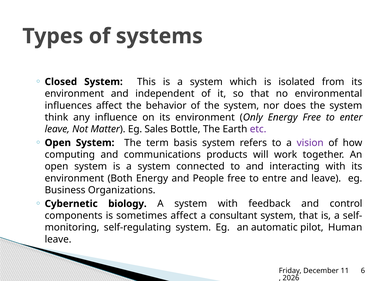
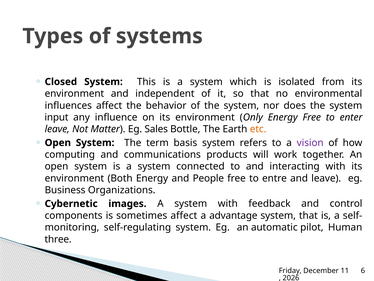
think: think -> input (56, 117)
etc colour: purple -> orange (258, 129)
biology: biology -> images (127, 203)
consultant: consultant -> advantage (233, 215)
leave: leave -> three (58, 239)
